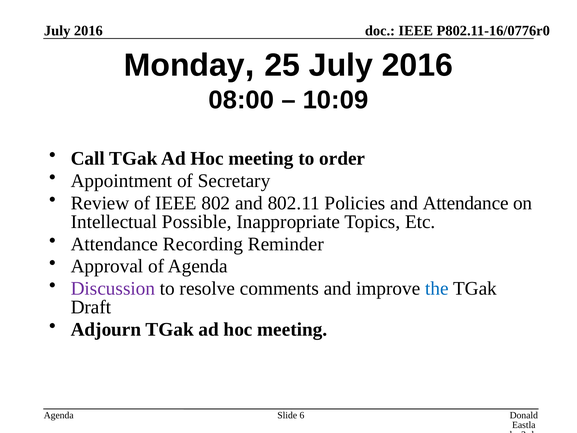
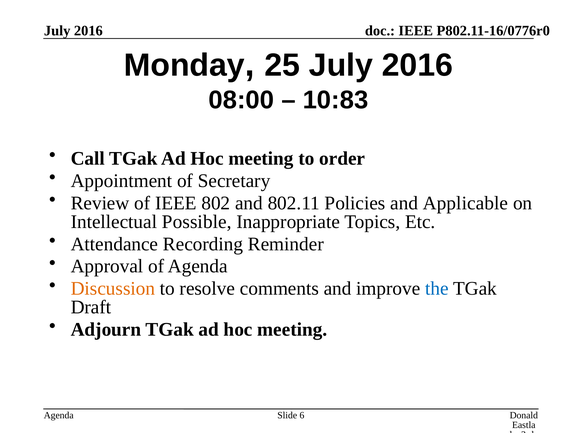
10:09: 10:09 -> 10:83 (335, 100)
and Attendance: Attendance -> Applicable (465, 203)
Discussion colour: purple -> orange (113, 288)
